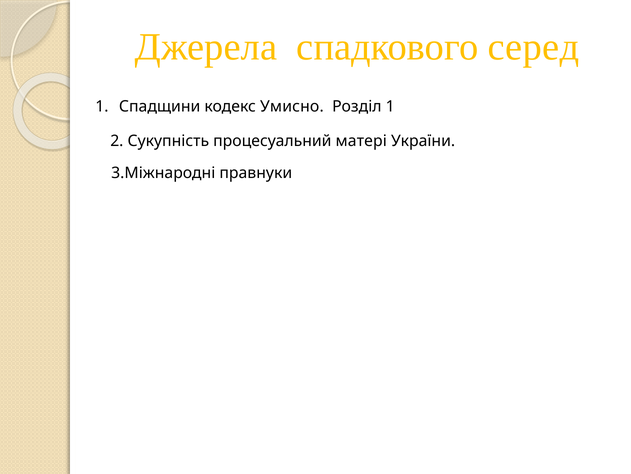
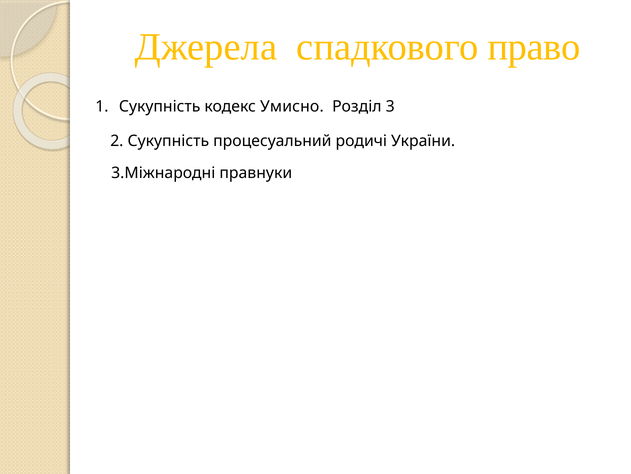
серед: серед -> право (534, 47)
Спадщини: Спадщини -> Сукупність (160, 106)
Розділ 1: 1 -> 3 (390, 106)
матері: матері -> родичі (361, 141)
